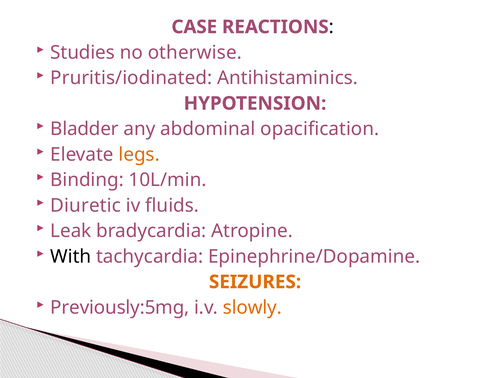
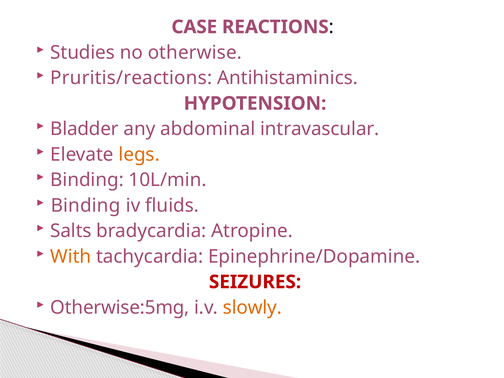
Pruritis/iodinated: Pruritis/iodinated -> Pruritis/reactions (131, 78)
opacification: opacification -> intravascular (320, 129)
Diuretic: Diuretic -> Binding (86, 205)
Leak: Leak -> Salts (71, 231)
With colour: black -> orange (71, 256)
SEIZURES colour: orange -> red (255, 282)
Previously:5mg: Previously:5mg -> Otherwise:5mg (120, 307)
